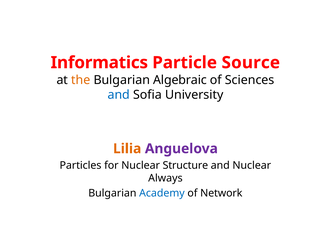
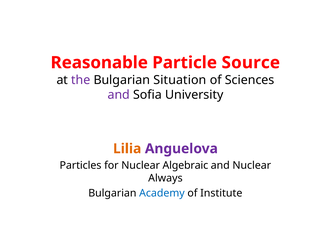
Informatics: Informatics -> Reasonable (99, 63)
the colour: orange -> purple (81, 80)
Algebraic: Algebraic -> Situation (180, 80)
and colour: blue -> purple (119, 95)
Structure: Structure -> Algebraic (185, 166)
Network: Network -> Institute (221, 193)
